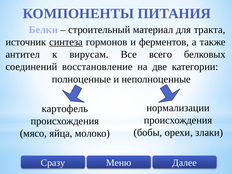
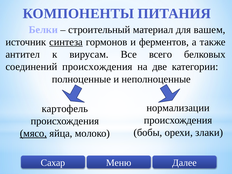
тракта: тракта -> вашем (210, 30)
соединений восстановление: восстановление -> происхождения (97, 67)
мясо underline: none -> present (33, 133)
Сразу: Сразу -> Сахар (53, 163)
